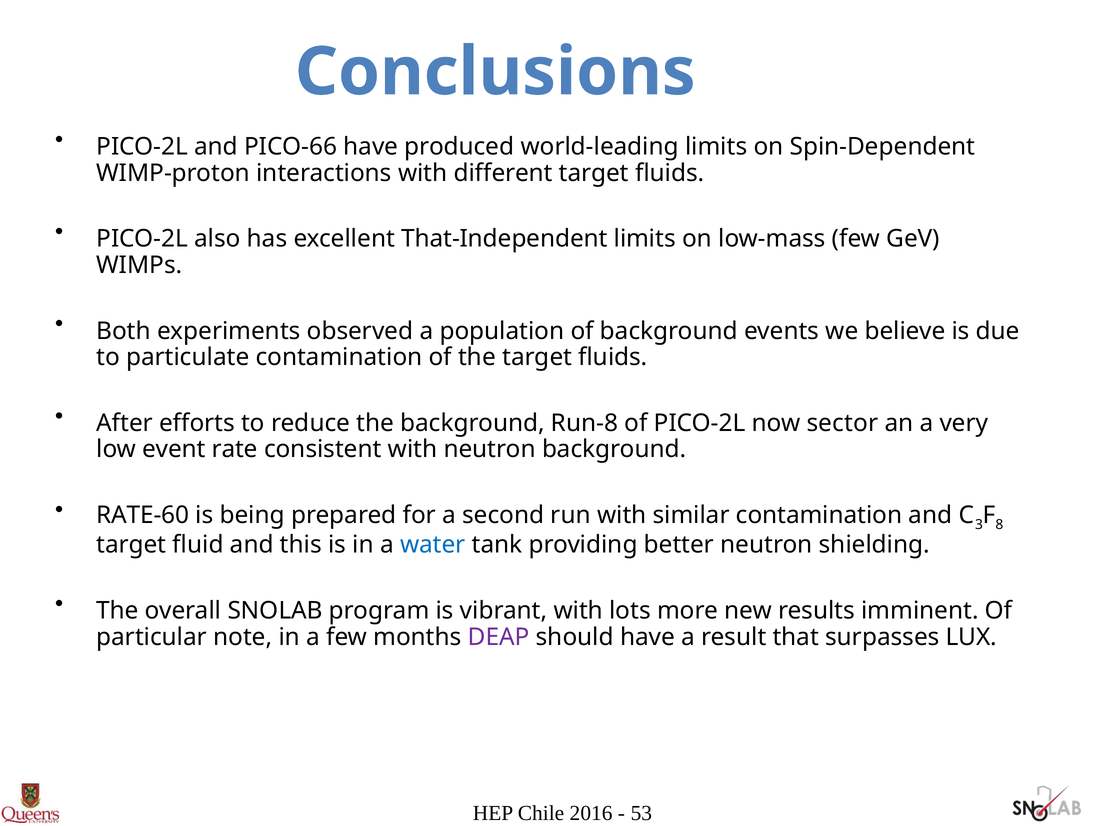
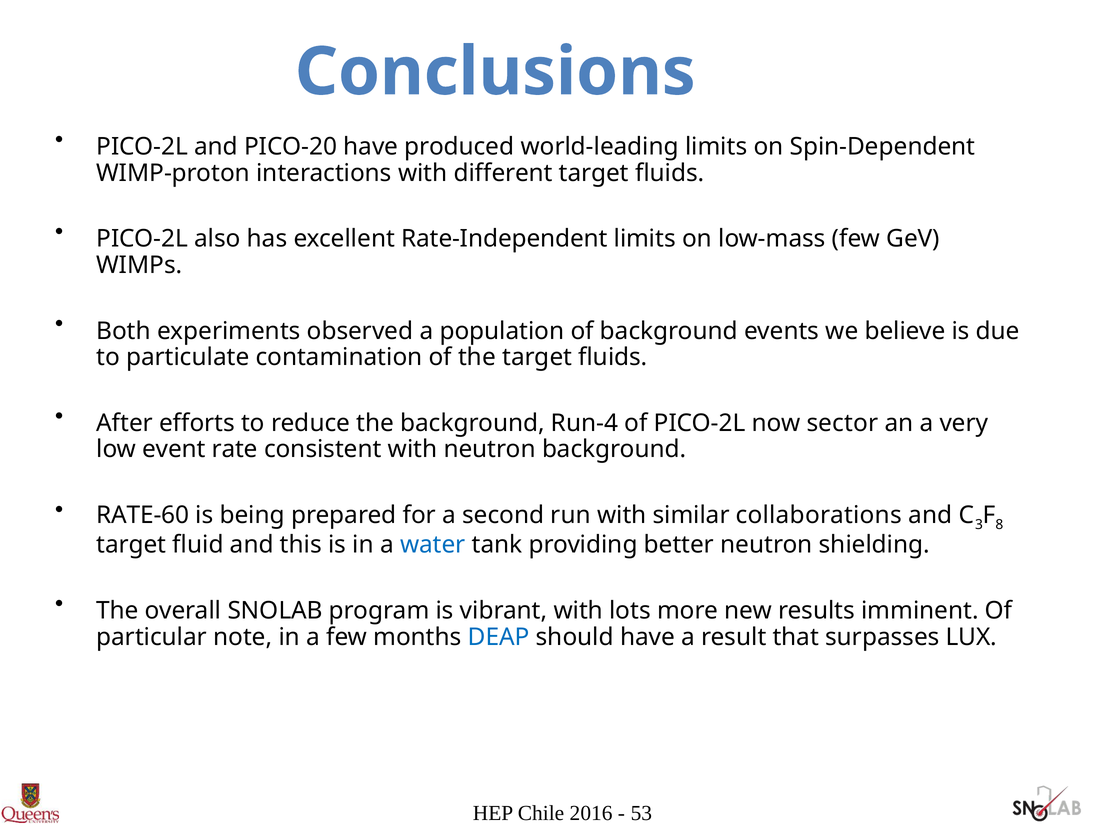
PICO-66: PICO-66 -> PICO-20 (291, 147)
That-Independent: That-Independent -> Rate-Independent (504, 239)
Run-8: Run-8 -> Run-4 (585, 423)
similar contamination: contamination -> collaborations (819, 515)
DEAP colour: purple -> blue (499, 637)
